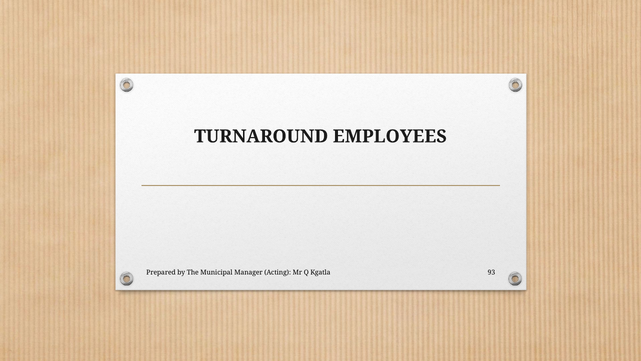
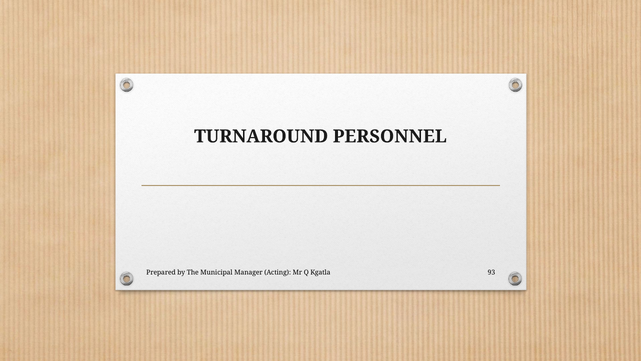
EMPLOYEES: EMPLOYEES -> PERSONNEL (390, 136)
